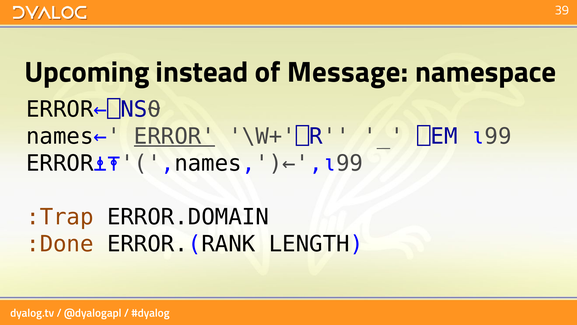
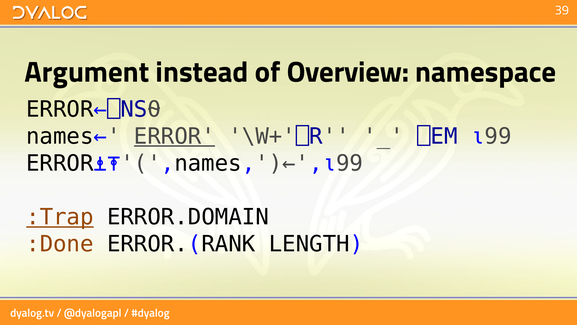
Upcoming: Upcoming -> Argument (87, 72)
Message: Message -> Overview (348, 72)
:Trap underline: none -> present (60, 217)
